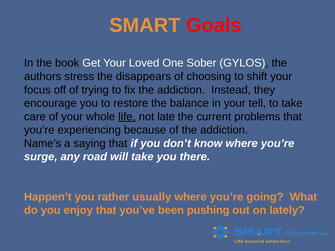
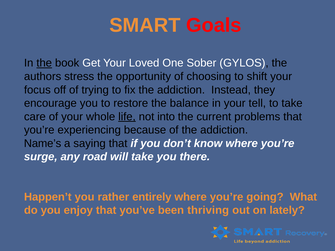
the underline: none -> present (44, 63)
disappears: disappears -> opportunity (143, 77)
late: late -> into (166, 117)
usually: usually -> entirely (152, 197)
pushing: pushing -> thriving (208, 211)
